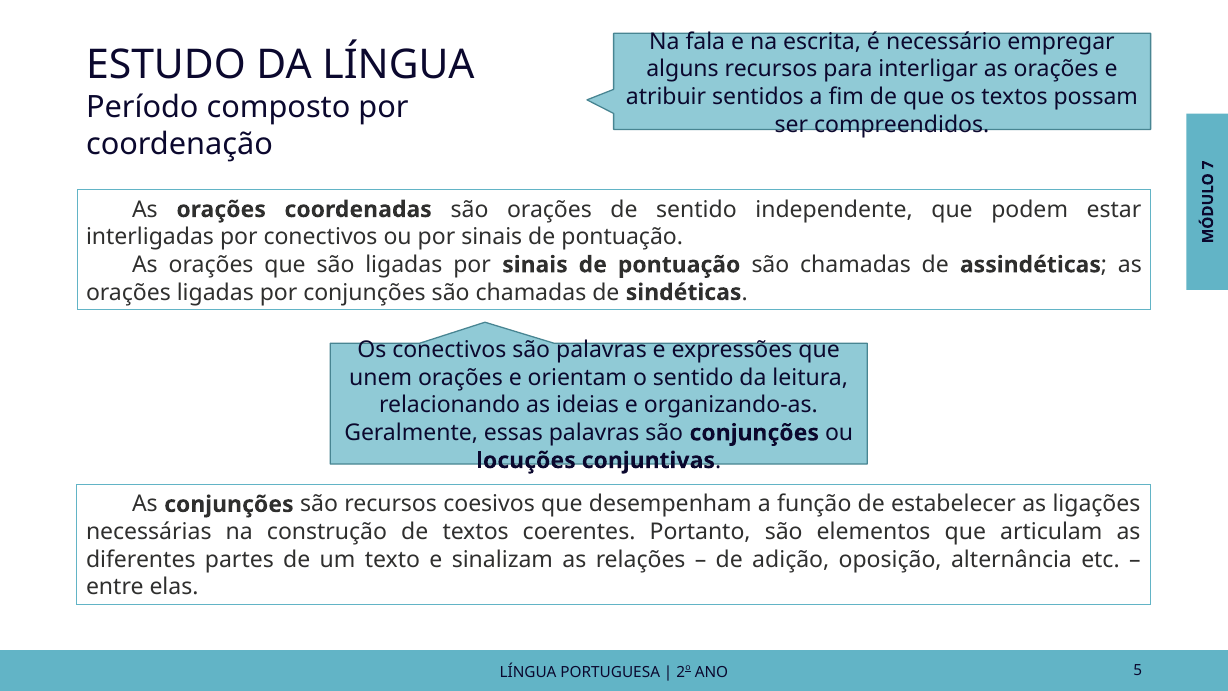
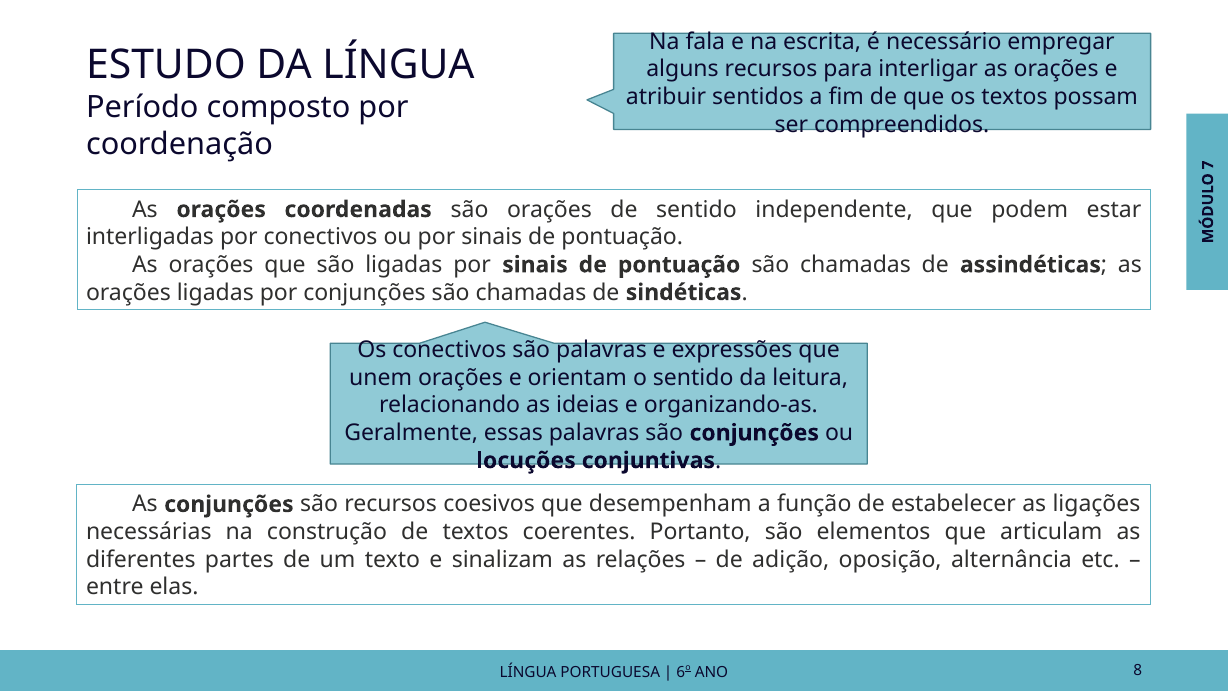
2: 2 -> 6 (681, 672)
5: 5 -> 8 (1138, 671)
